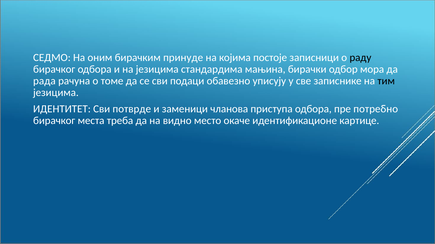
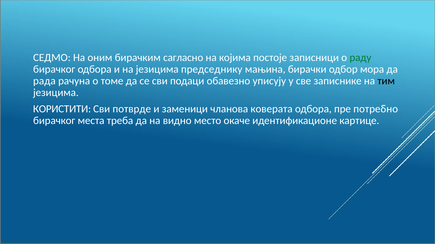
принуде: принуде -> сагласно (183, 58)
раду colour: black -> green (360, 58)
стандардима: стандардима -> председнику (212, 69)
ИДЕНТИТЕТ: ИДЕНТИТЕТ -> КОРИСТИТИ (62, 109)
приступа: приступа -> коверата (272, 109)
